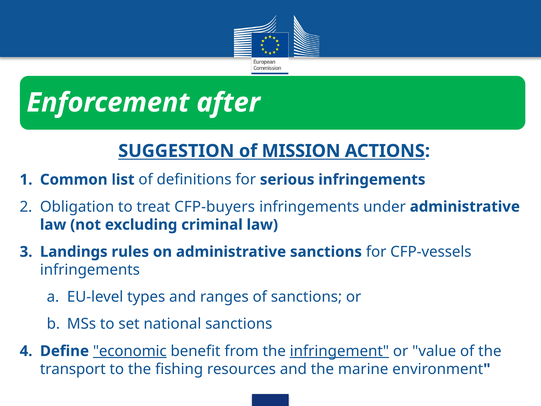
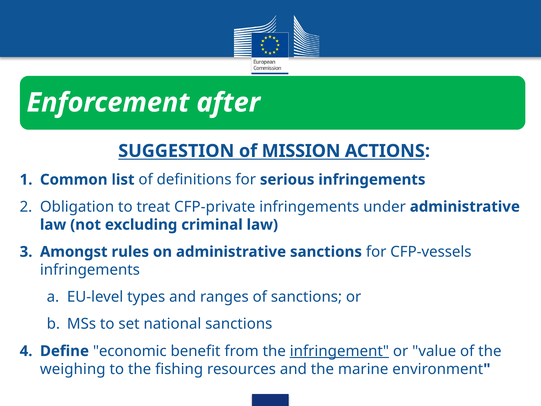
CFP-buyers: CFP-buyers -> CFP-private (215, 207)
Landings: Landings -> Amongst (74, 252)
economic underline: present -> none (130, 351)
transport: transport -> weighing (73, 369)
